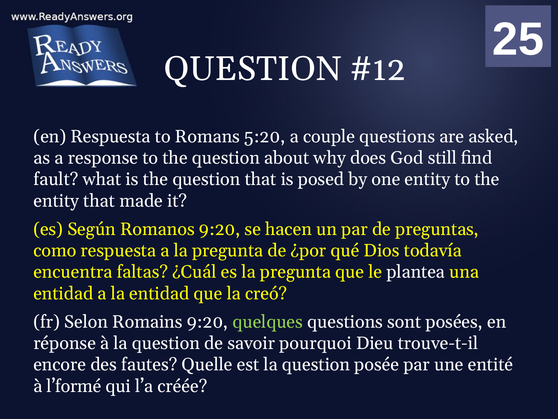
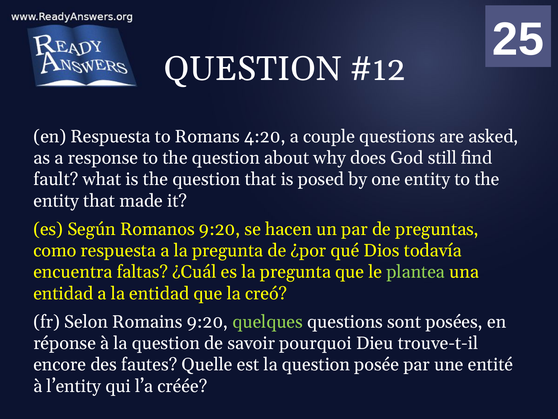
5:20: 5:20 -> 4:20 (265, 136)
plantea colour: white -> light green (416, 272)
l’formé: l’formé -> l’entity (74, 386)
